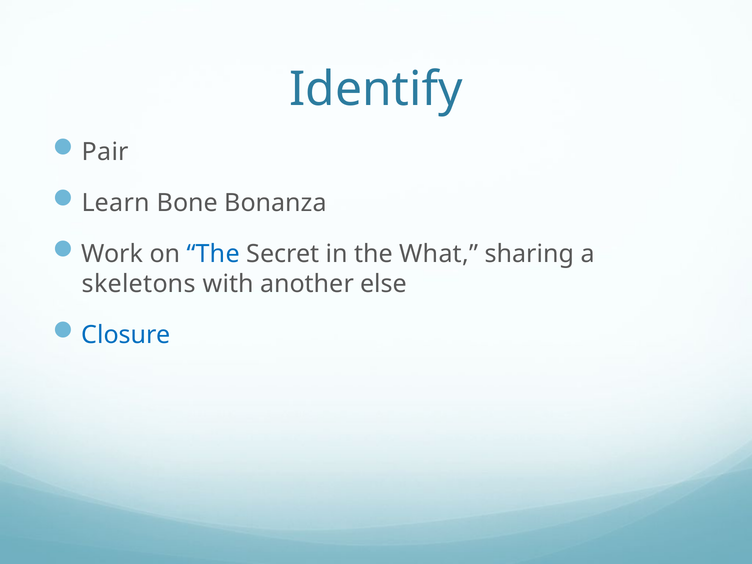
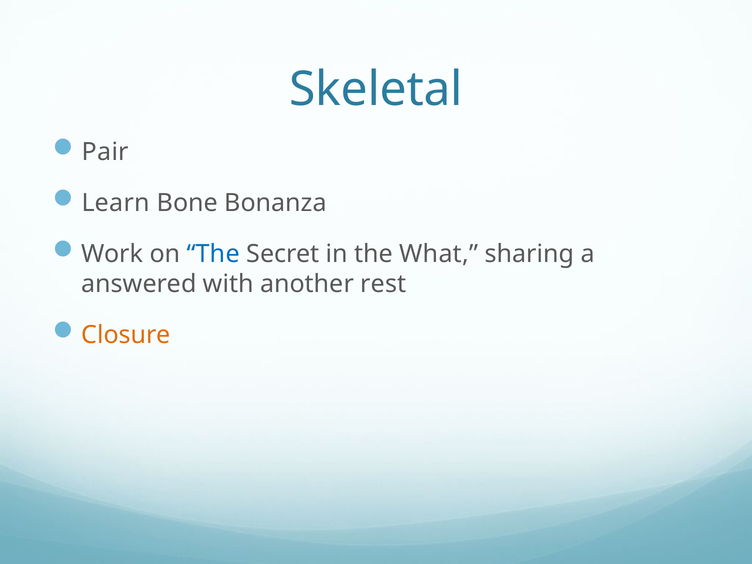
Identify: Identify -> Skeletal (376, 90)
skeletons: skeletons -> answered (139, 284)
else: else -> rest (383, 284)
Closure colour: blue -> orange (126, 335)
